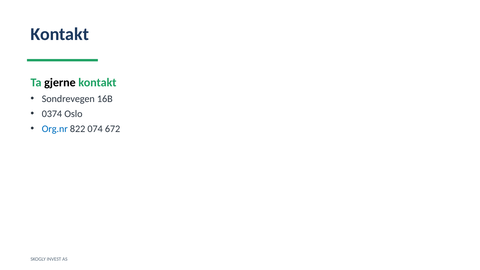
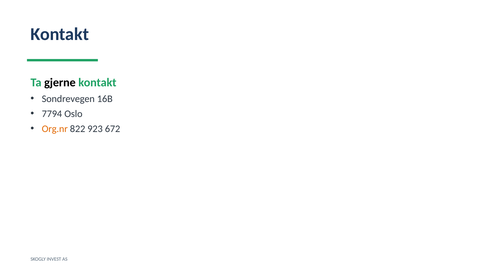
0374: 0374 -> 7794 (52, 114)
Org.nr colour: blue -> orange (55, 129)
074: 074 -> 923 (95, 129)
